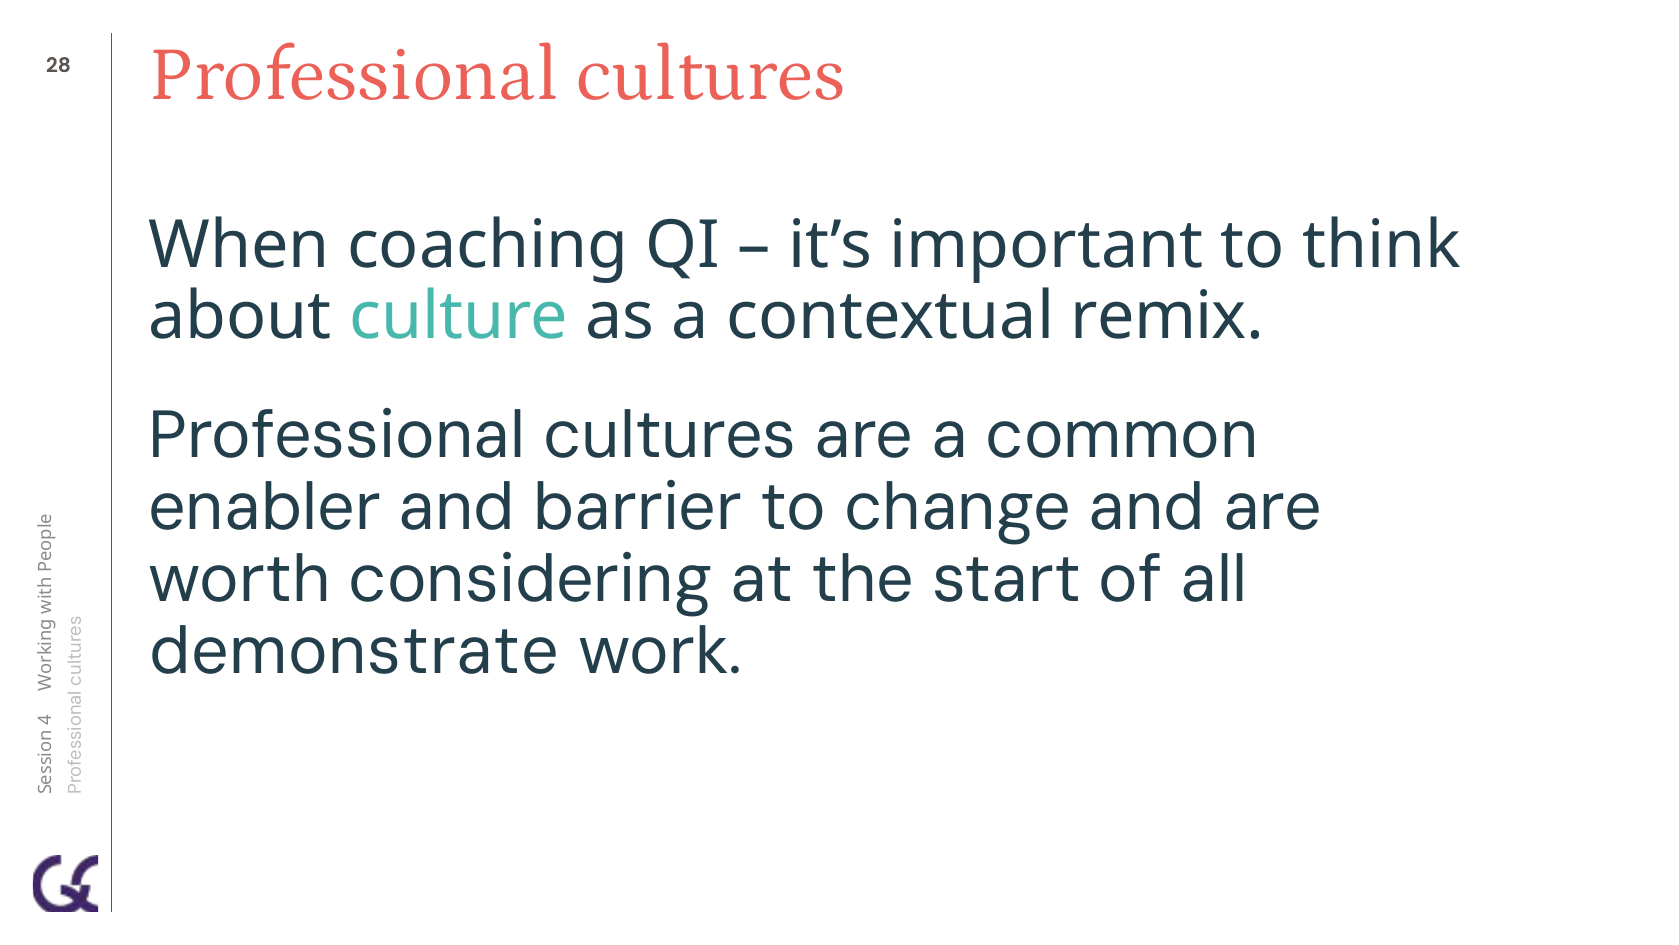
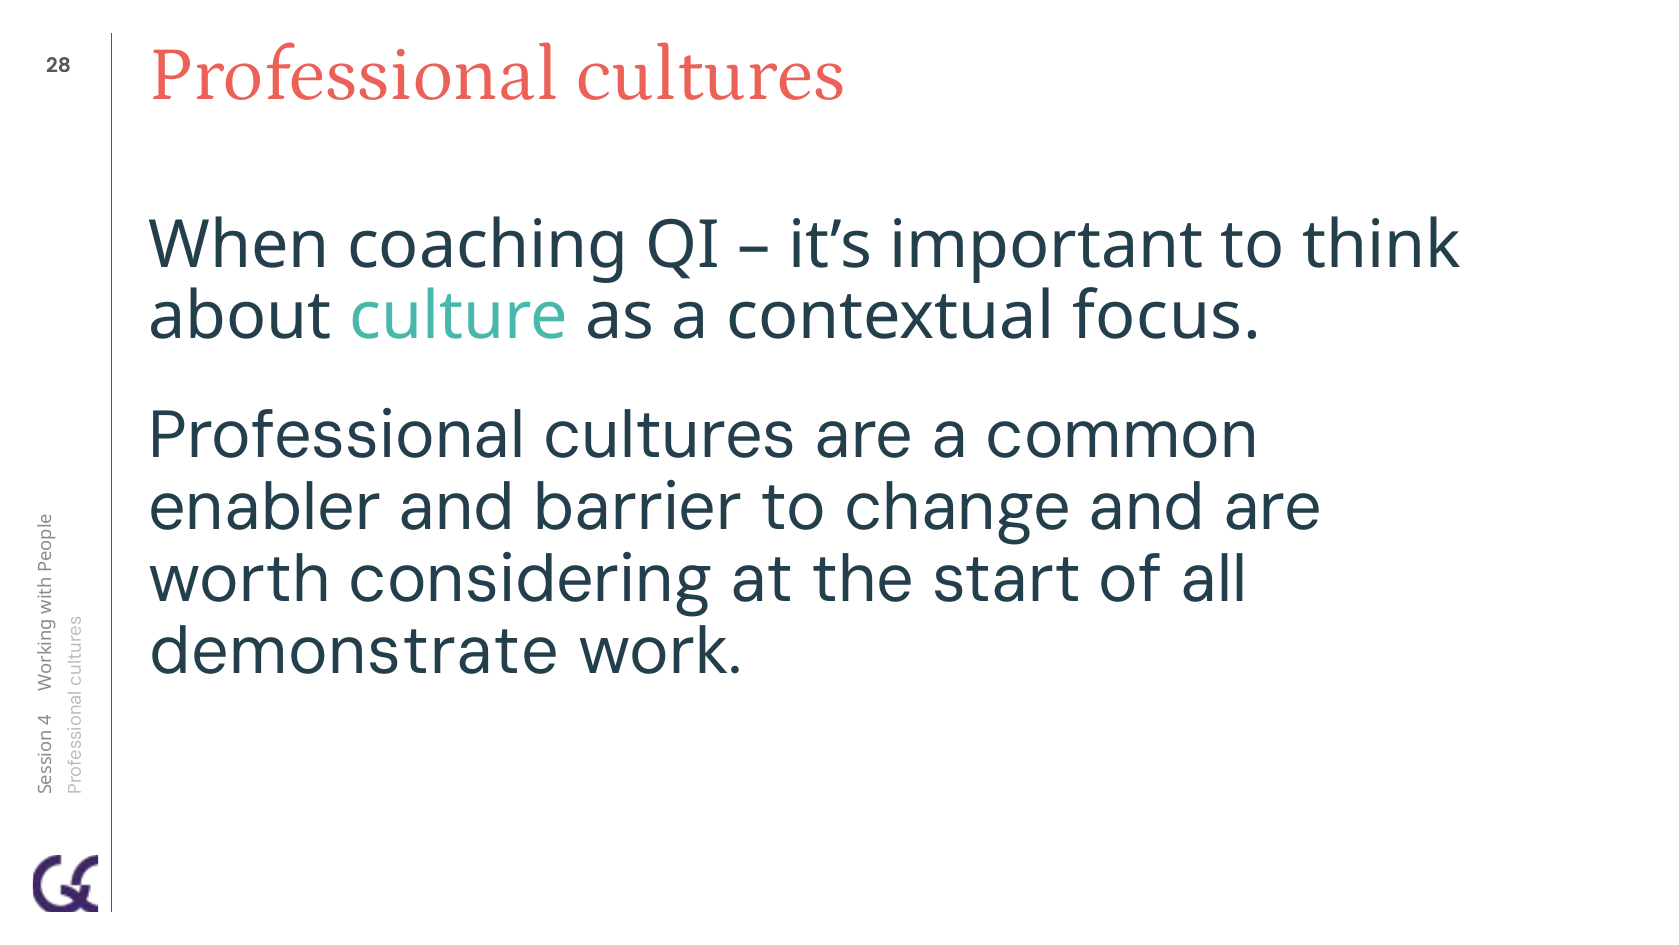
remix: remix -> focus (1167, 317)
